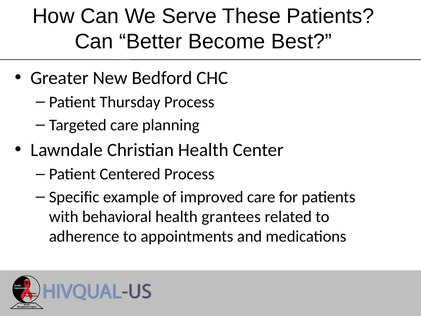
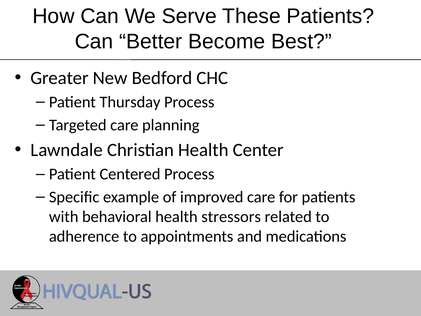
grantees: grantees -> stressors (231, 217)
